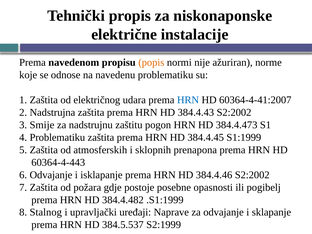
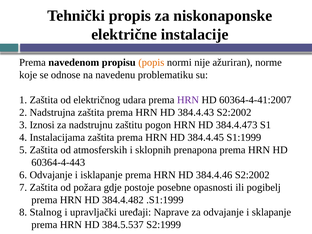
HRN colour: blue -> purple (188, 100)
Smije: Smije -> Iznosi (42, 125)
4 Problematiku: Problematiku -> Instalacijama (57, 137)
